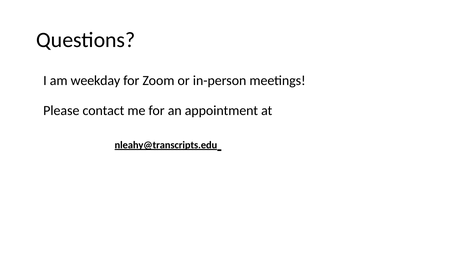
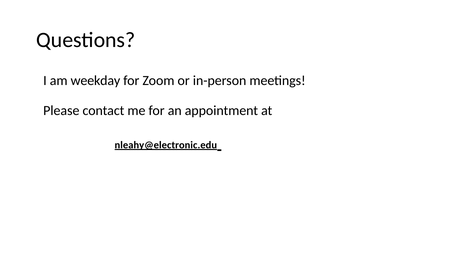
nleahy@transcripts.edu: nleahy@transcripts.edu -> nleahy@electronic.edu (166, 145)
